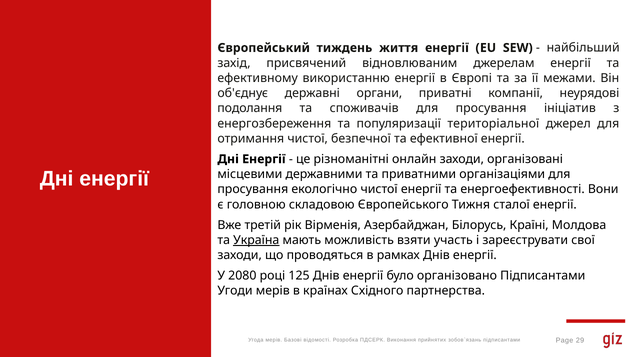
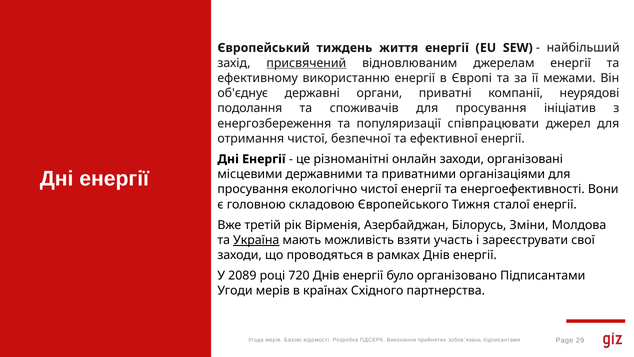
присвячений underline: none -> present (306, 63)
територіальної: територіальної -> співпрацювати (493, 123)
Країні: Країні -> Зміни (529, 225)
2080: 2080 -> 2089 (242, 275)
125: 125 -> 720 (299, 275)
